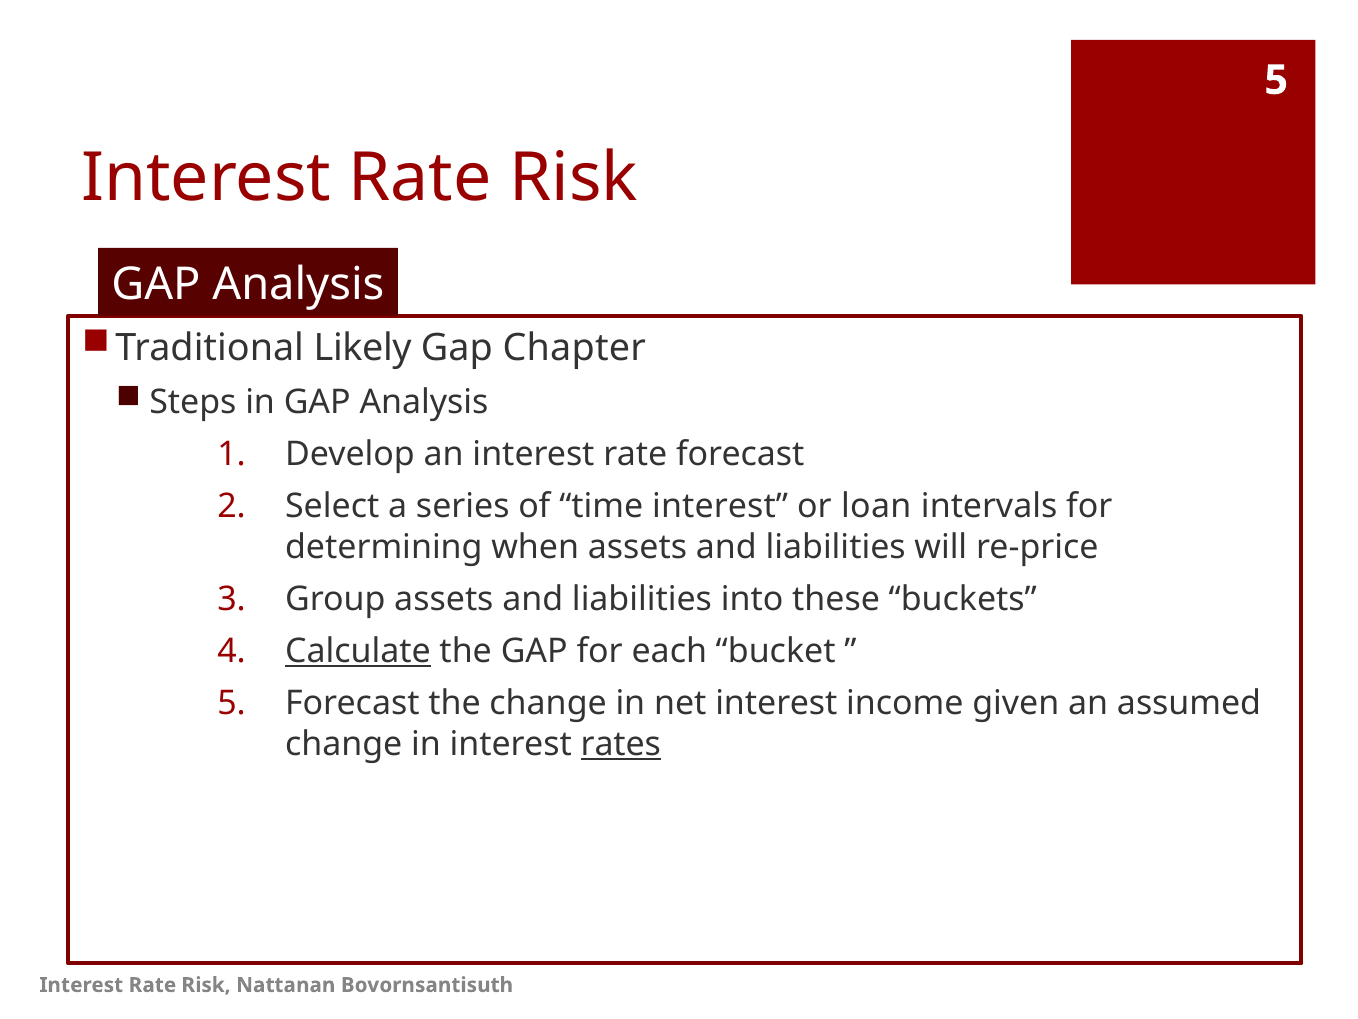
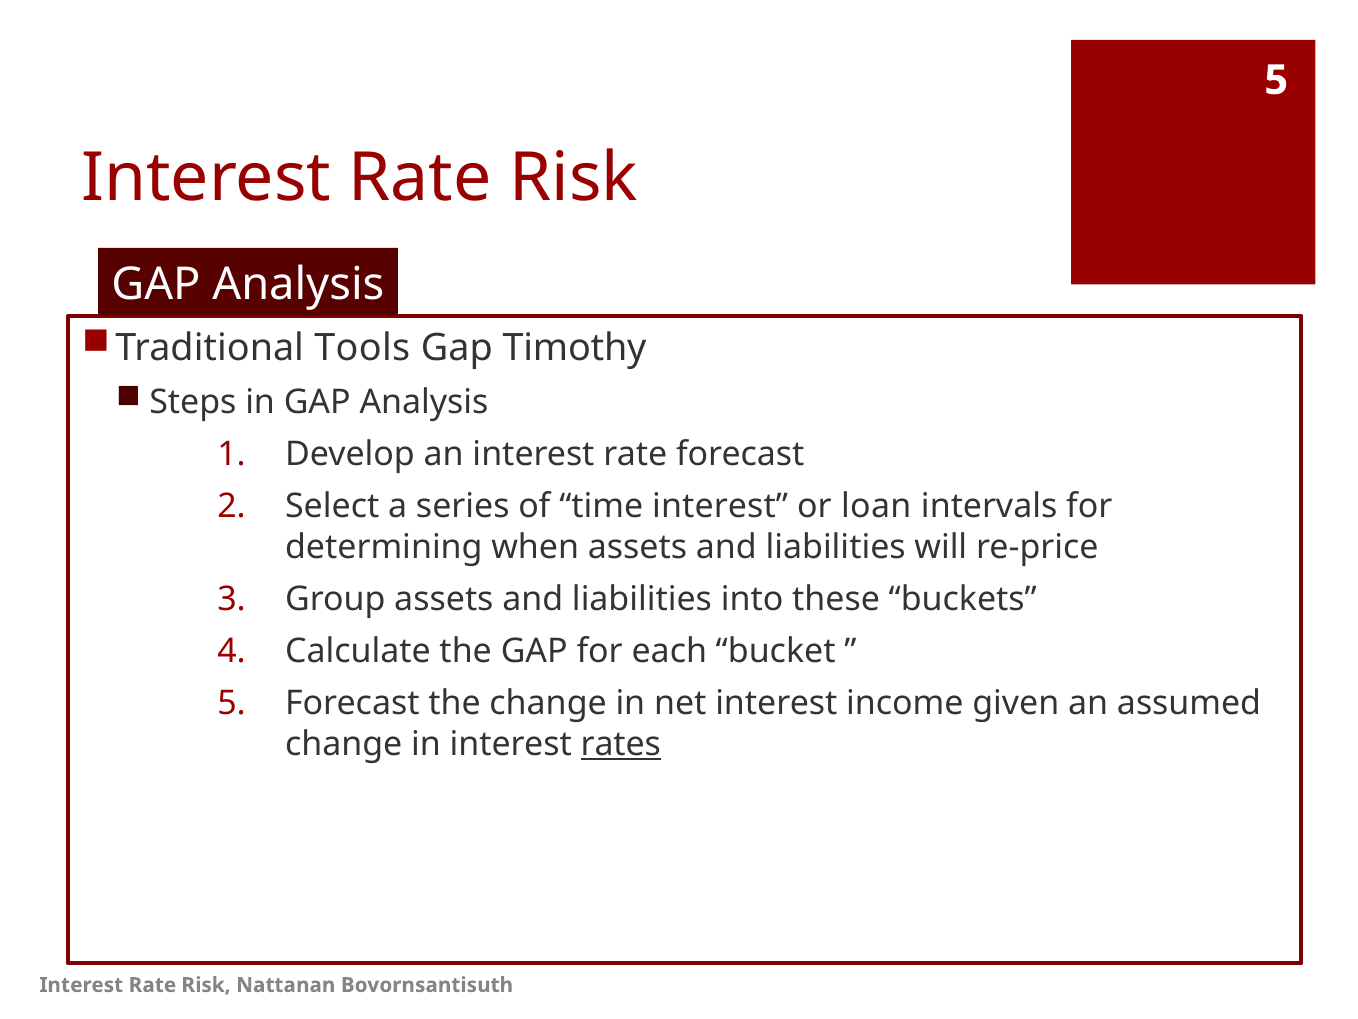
Likely: Likely -> Tools (362, 348)
Chapter: Chapter -> Timothy (575, 348)
Calculate underline: present -> none (358, 651)
